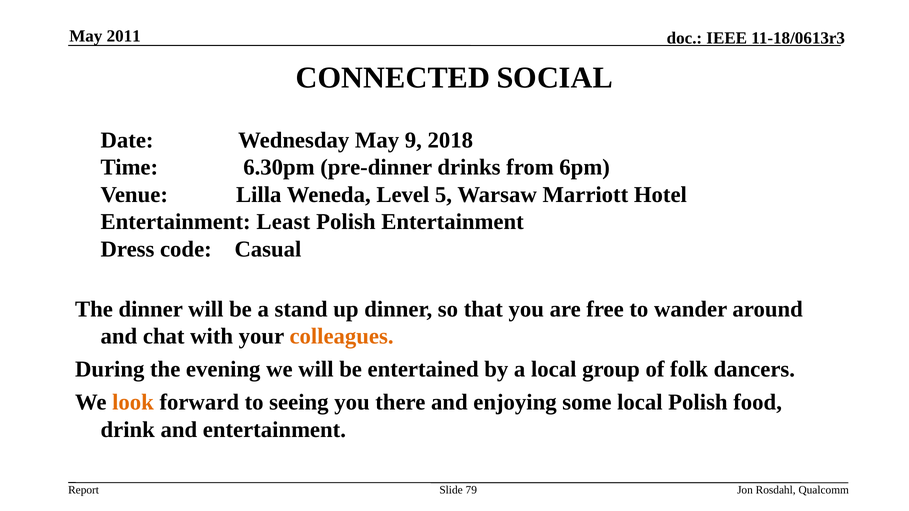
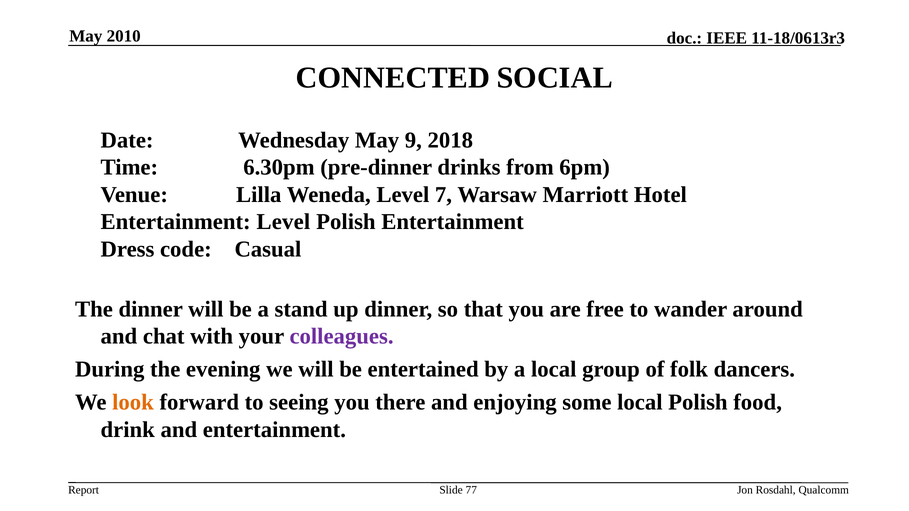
2011: 2011 -> 2010 (124, 36)
5: 5 -> 7 (444, 195)
Entertainment Least: Least -> Level (283, 222)
colleagues colour: orange -> purple (342, 337)
79: 79 -> 77 (471, 490)
